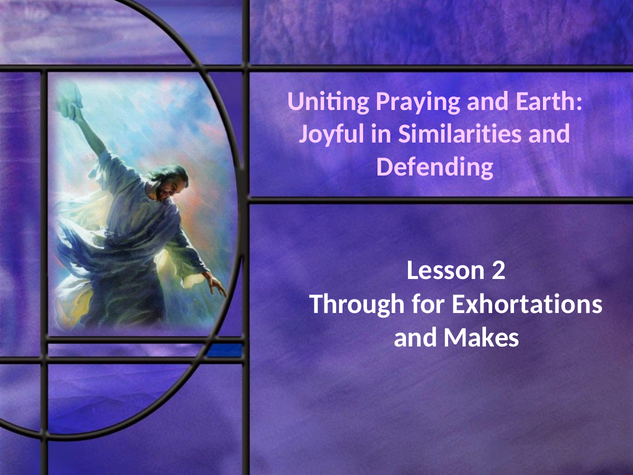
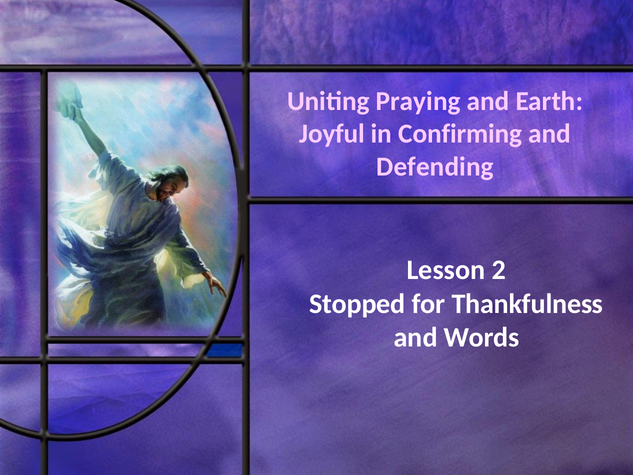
Similarities: Similarities -> Confirming (460, 134)
Through: Through -> Stopped (357, 304)
Exhortations: Exhortations -> Thankfulness (527, 304)
Makes: Makes -> Words (482, 337)
